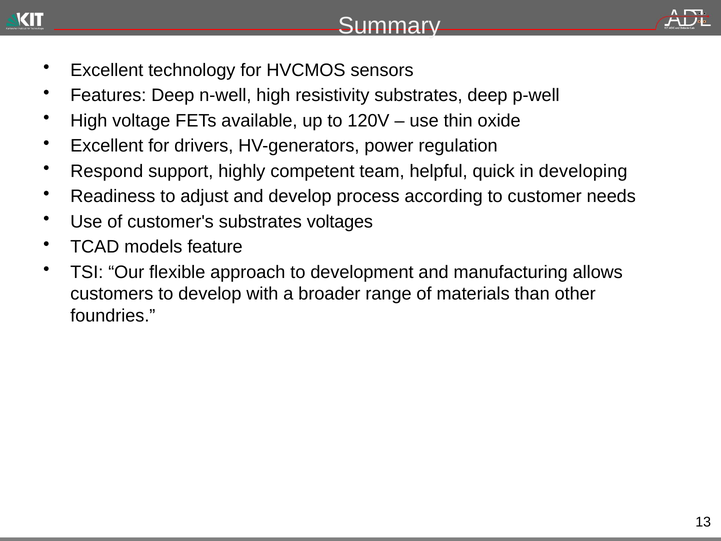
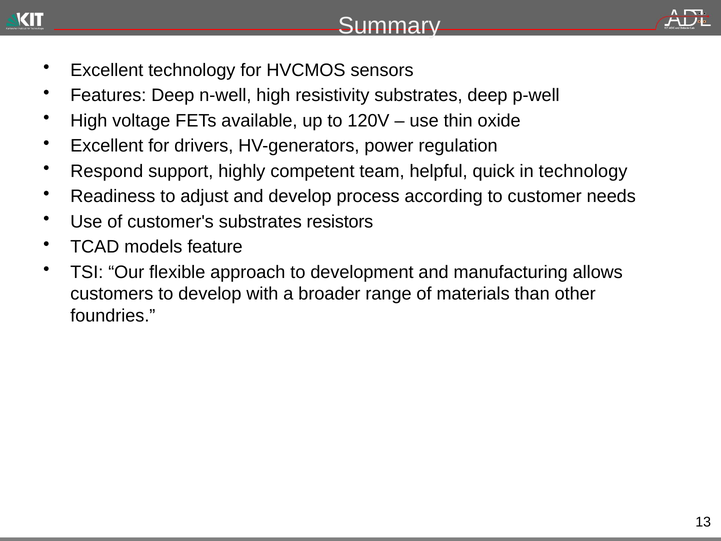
in developing: developing -> technology (583, 171)
voltages: voltages -> resistors (340, 222)
